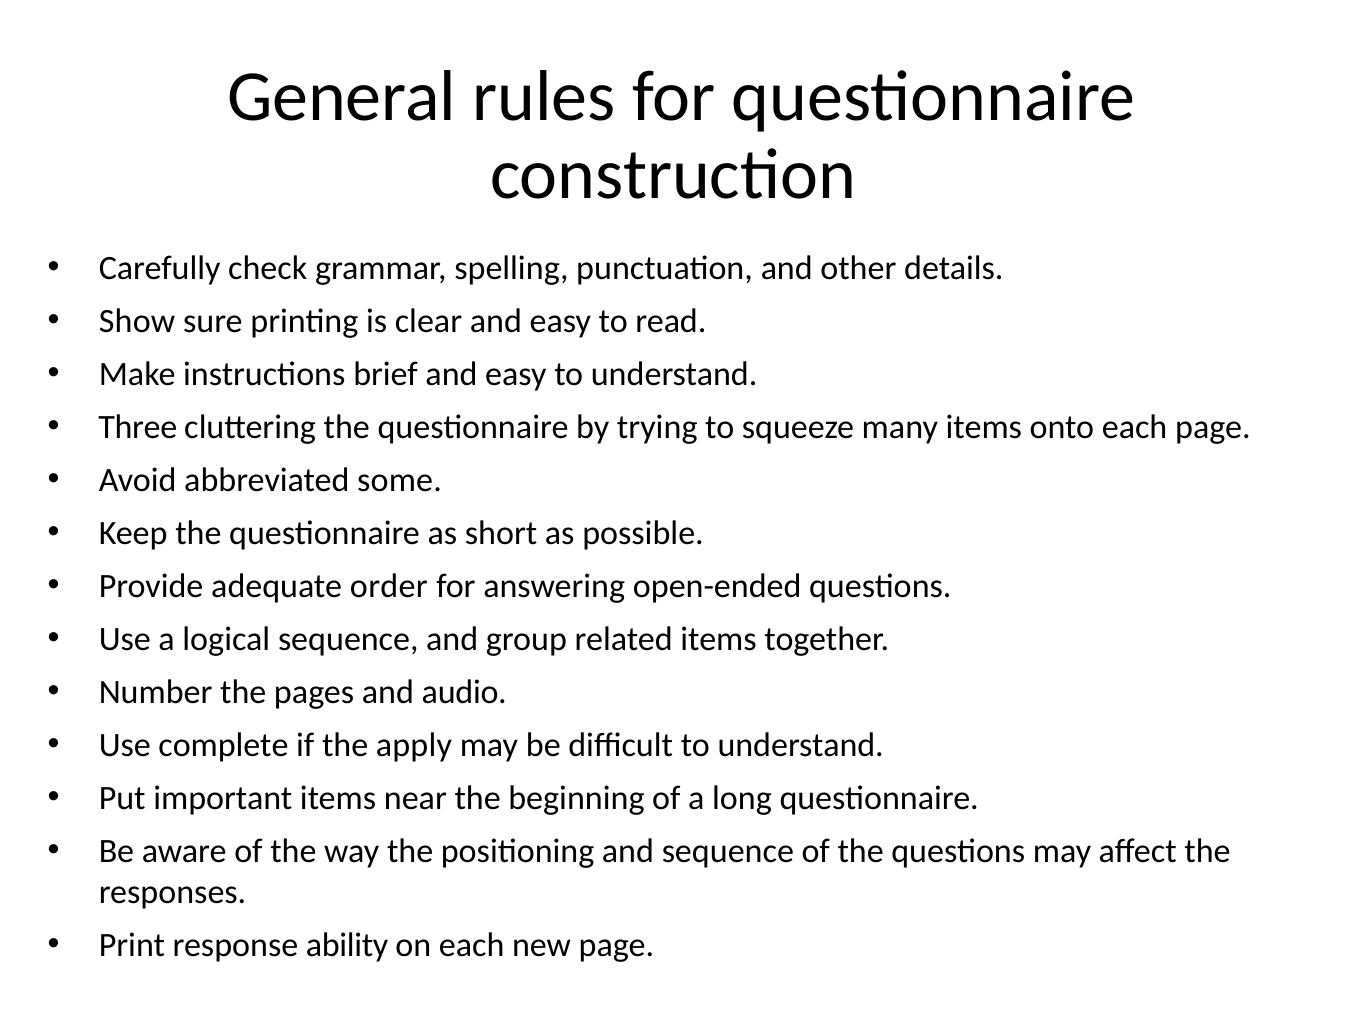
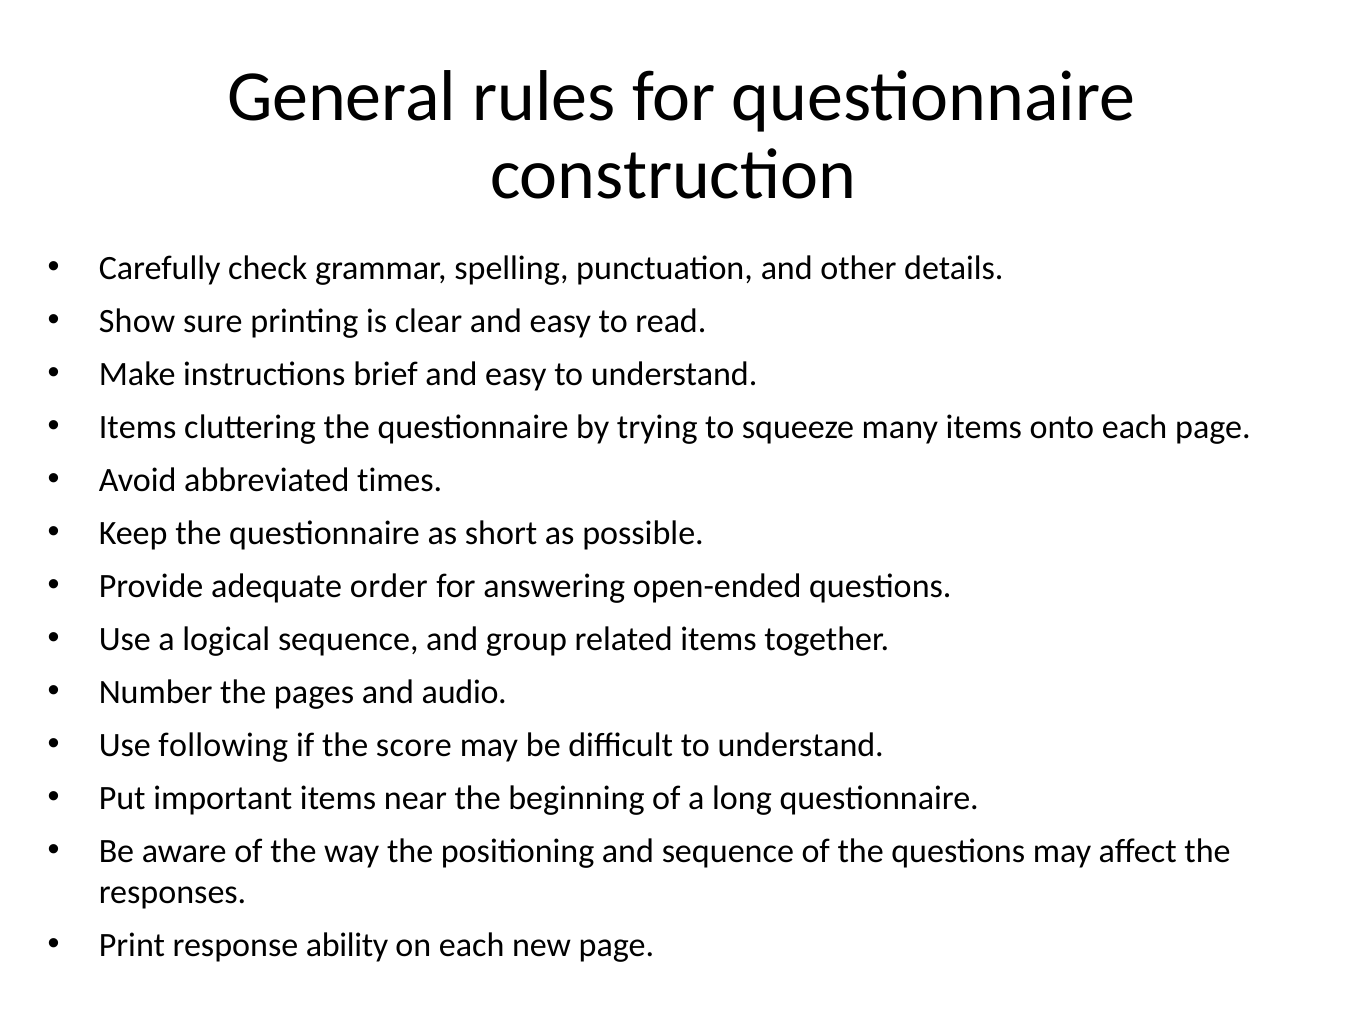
Three: Three -> Items (138, 427)
some: some -> times (400, 480)
complete: complete -> following (223, 745)
apply: apply -> score (414, 745)
